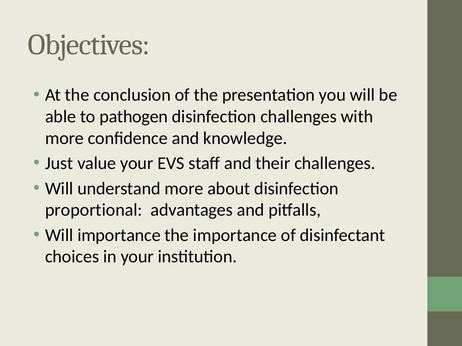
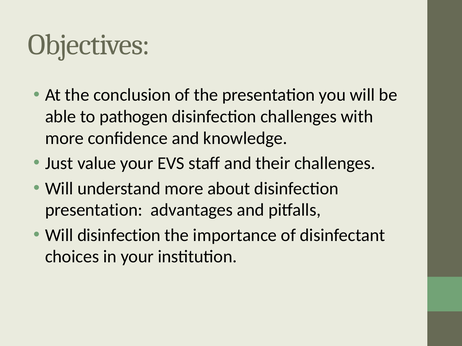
proportional: proportional -> presentation (94, 210)
Will importance: importance -> disinfection (119, 235)
